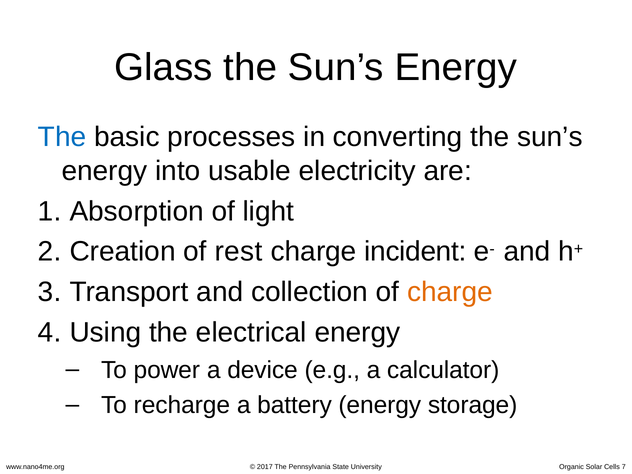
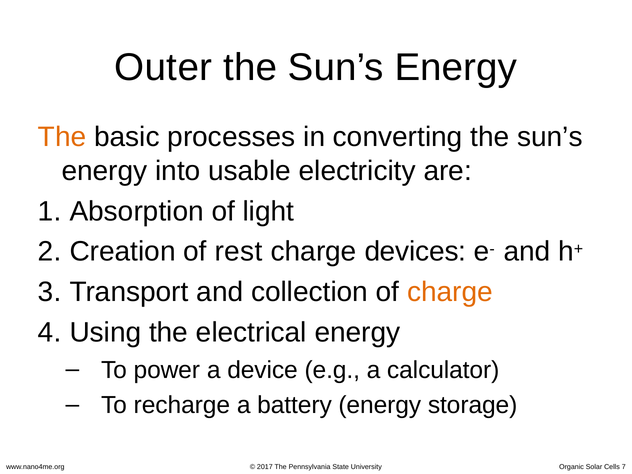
Glass: Glass -> Outer (163, 68)
The colour: blue -> orange (62, 137)
incident: incident -> devices (415, 252)
